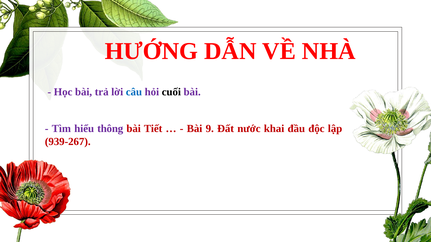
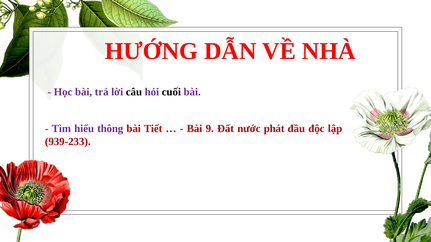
câu colour: blue -> black (134, 92)
khai: khai -> phát (274, 129)
939-267: 939-267 -> 939-233 (68, 142)
